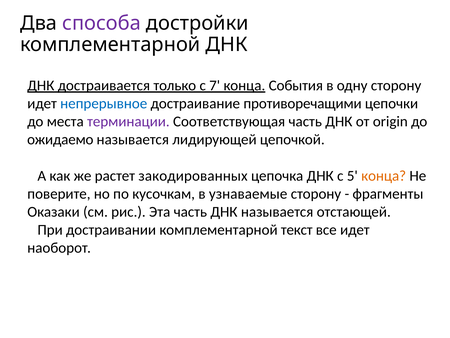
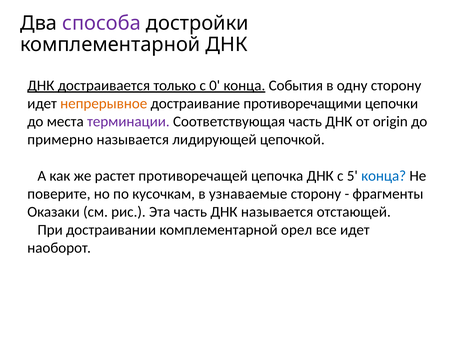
7: 7 -> 0 (215, 85)
непрерывное colour: blue -> orange (104, 103)
ожидаемо: ожидаемо -> примерно (60, 139)
закодированных: закодированных -> противоречащей (193, 175)
конца colour: orange -> blue (384, 175)
текст: текст -> орел (297, 229)
